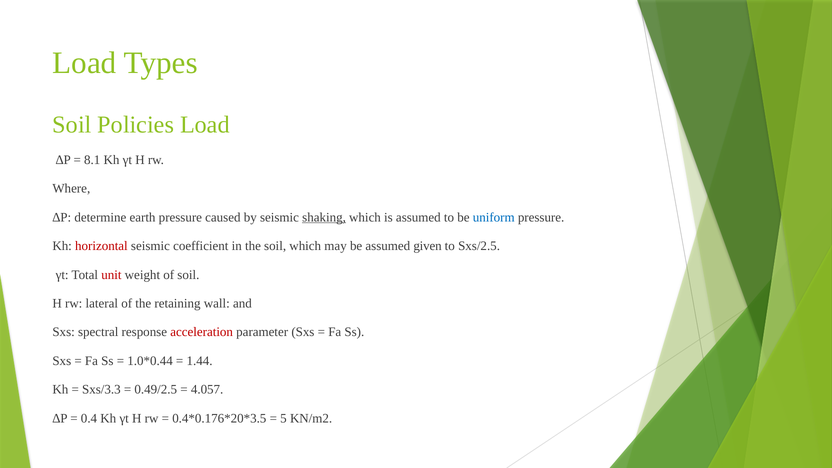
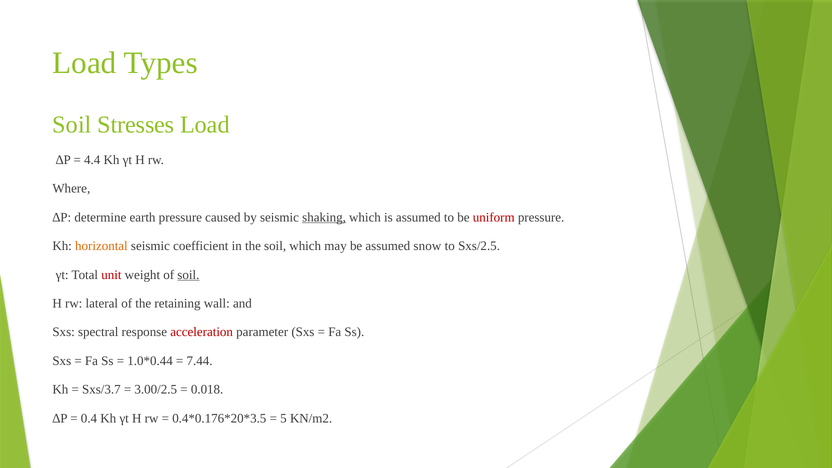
Policies: Policies -> Stresses (136, 125)
8.1: 8.1 -> 4.4 (92, 160)
uniform colour: blue -> red (494, 217)
horizontal colour: red -> orange (101, 246)
given: given -> snow (427, 246)
soil underline: none -> present (188, 275)
1.44: 1.44 -> 7.44 (200, 361)
Sxs/3.3: Sxs/3.3 -> Sxs/3.7 (101, 390)
0.49/2.5: 0.49/2.5 -> 3.00/2.5 (156, 390)
4.057: 4.057 -> 0.018 (207, 390)
